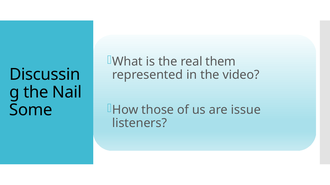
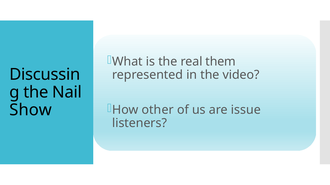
those: those -> other (158, 110)
Some: Some -> Show (31, 110)
